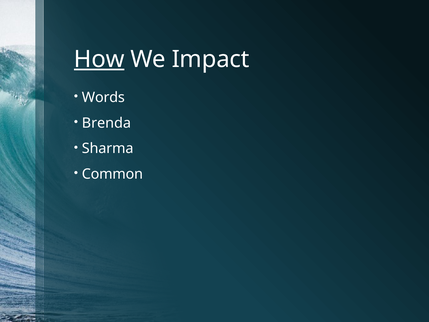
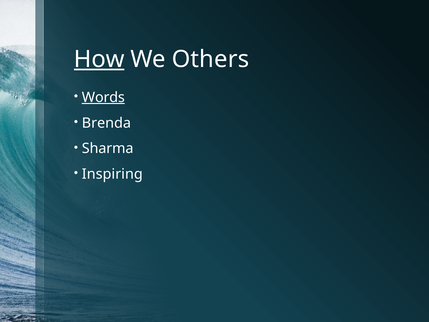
Impact: Impact -> Others (210, 59)
Words underline: none -> present (103, 97)
Common: Common -> Inspiring (112, 174)
